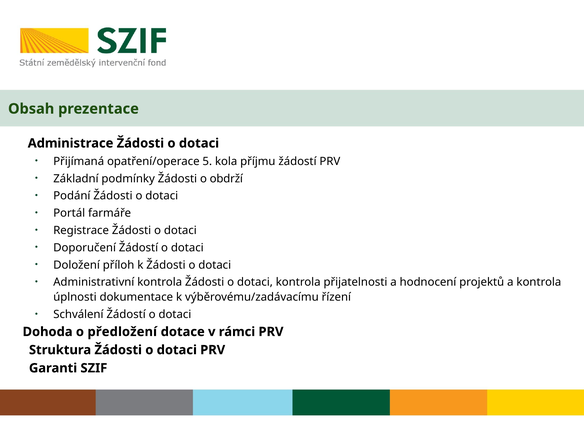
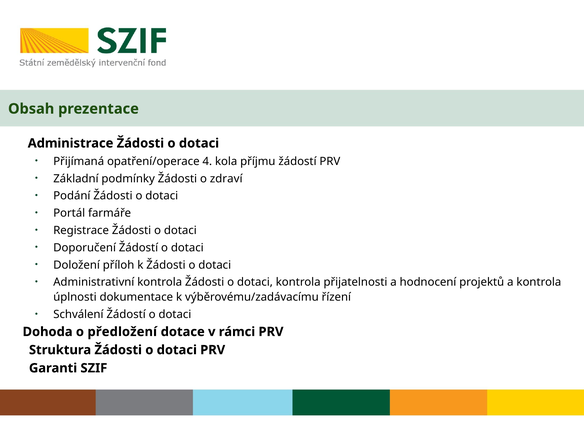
5: 5 -> 4 (207, 161)
obdrží: obdrží -> zdraví (226, 179)
